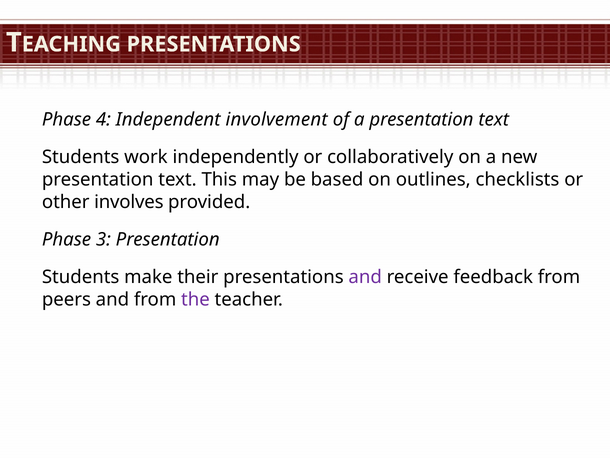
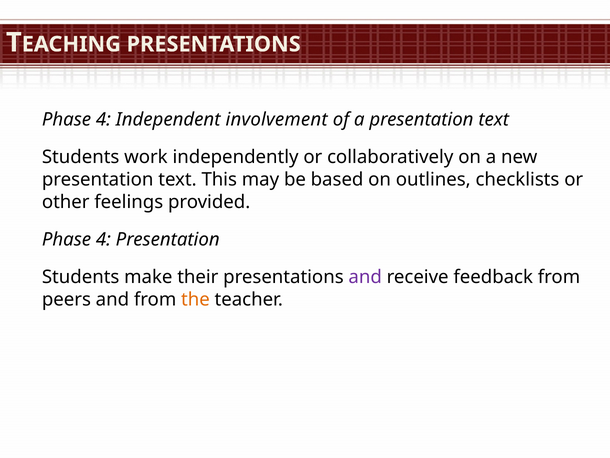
involves: involves -> feelings (129, 202)
3: 3 -> 4 (103, 239)
the colour: purple -> orange (195, 299)
